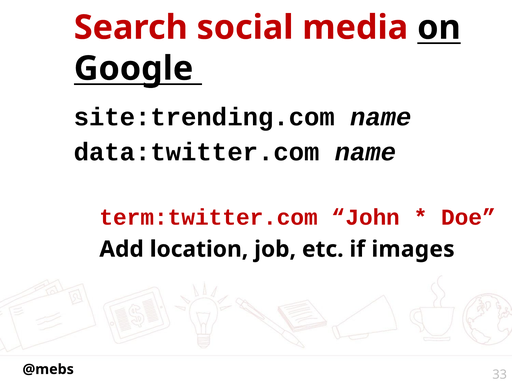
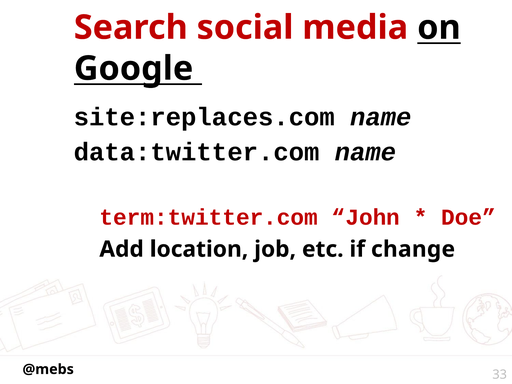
site:trending.com: site:trending.com -> site:replaces.com (204, 117)
images: images -> change (413, 249)
